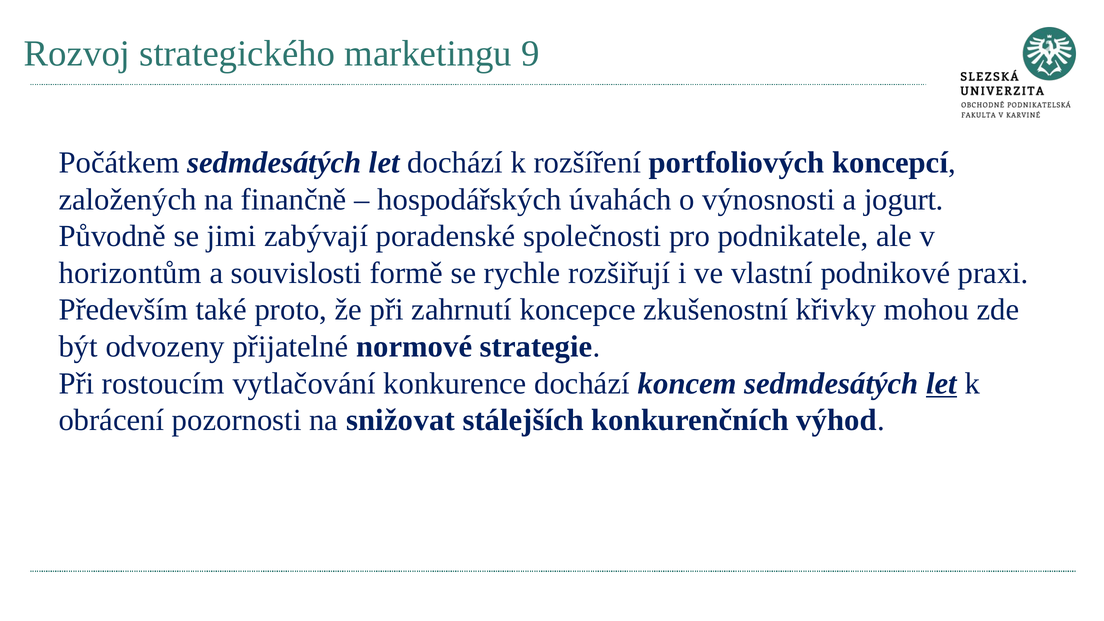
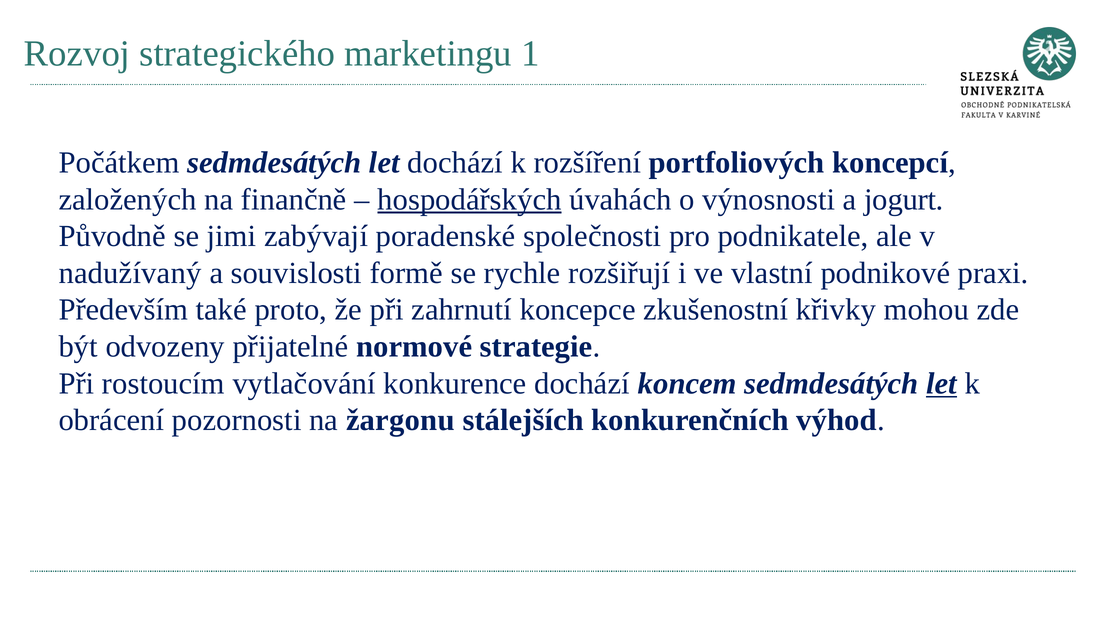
9: 9 -> 1 (530, 54)
hospodářských underline: none -> present (469, 199)
horizontům: horizontům -> nadužívaný (130, 273)
snižovat: snižovat -> žargonu (400, 420)
